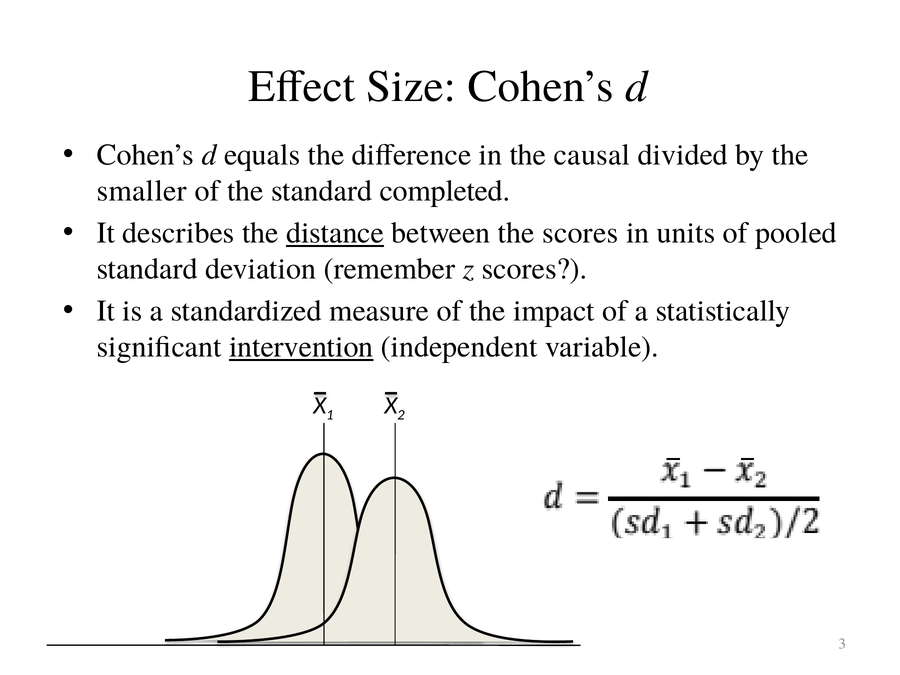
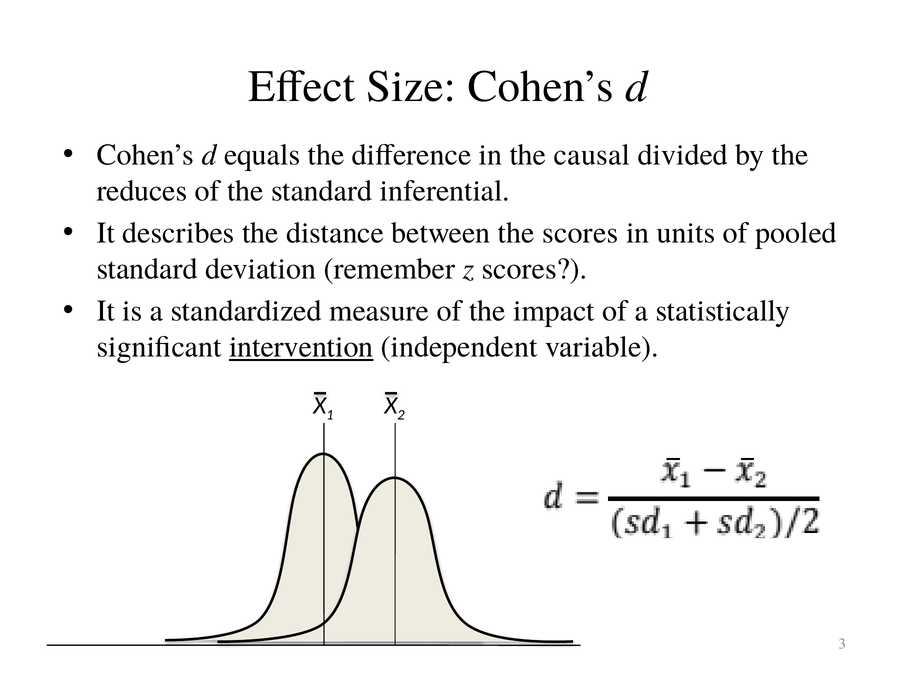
smaller: smaller -> reduces (142, 191)
completed: completed -> inferential (445, 191)
distance underline: present -> none (335, 233)
